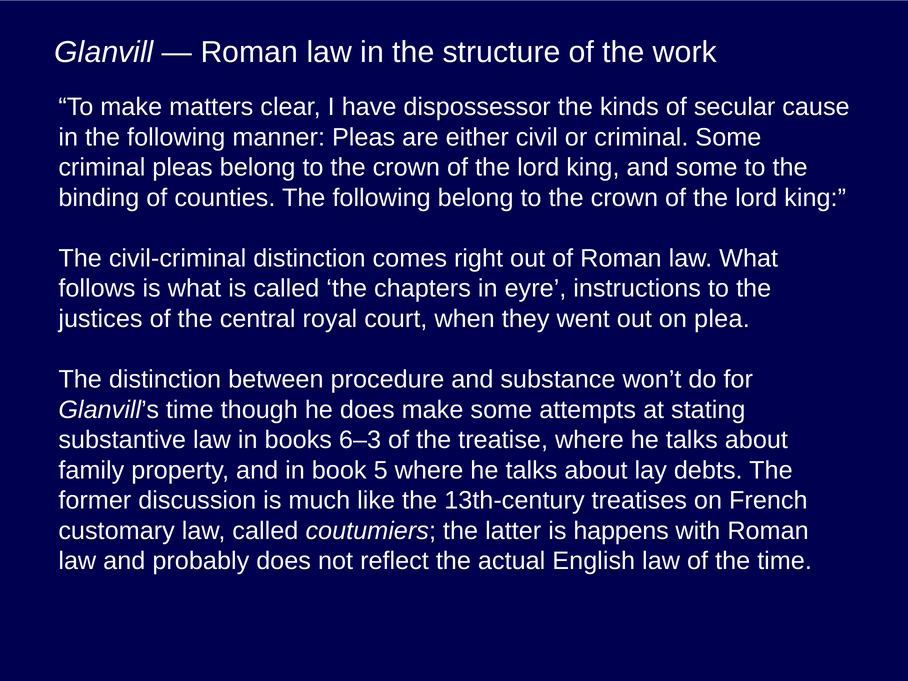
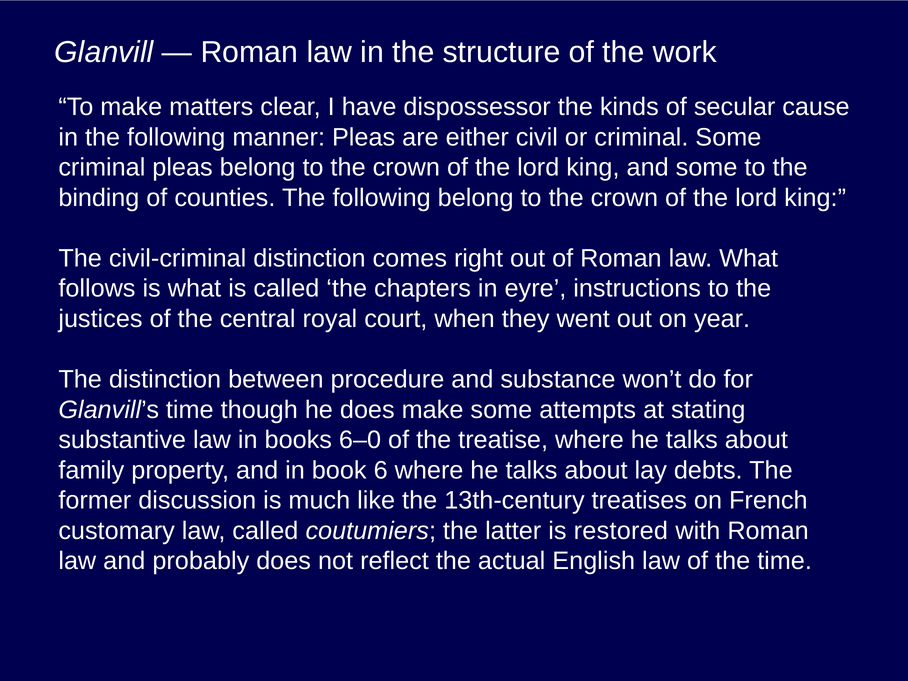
plea: plea -> year (722, 319)
6–3: 6–3 -> 6–0 (360, 440)
5: 5 -> 6 (381, 470)
happens: happens -> restored (621, 531)
